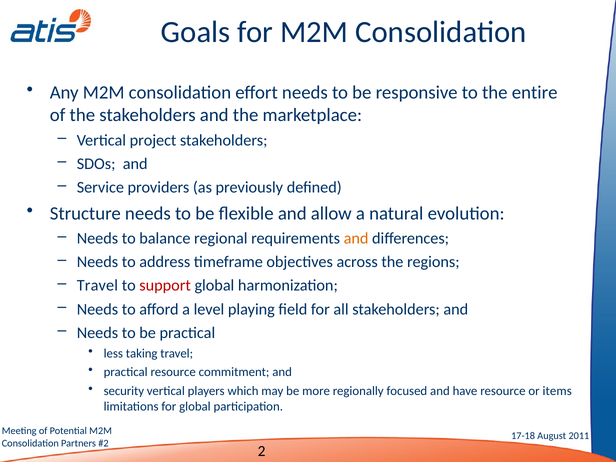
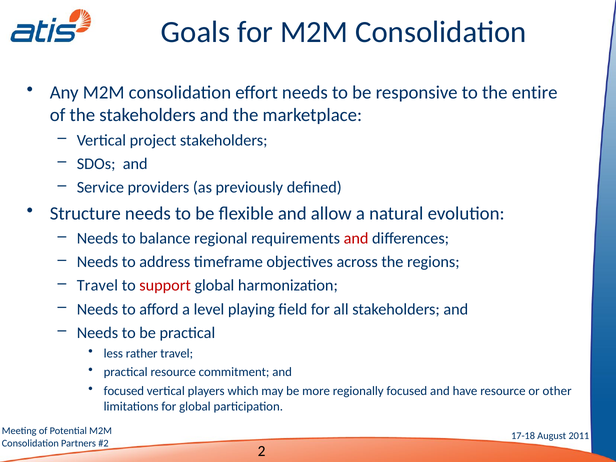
and colour: orange -> red (356, 238)
taking: taking -> rather (142, 353)
security: security -> focused (124, 391)
items: items -> other (557, 391)
